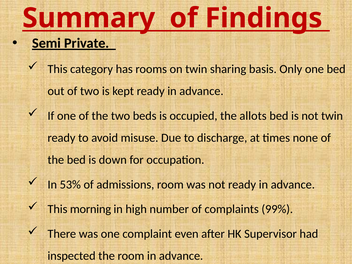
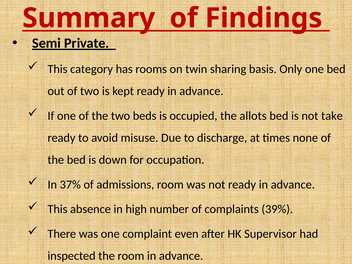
not twin: twin -> take (332, 116)
53%: 53% -> 37% (70, 184)
morning: morning -> absence (90, 209)
99%: 99% -> 39% (277, 209)
